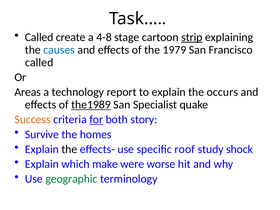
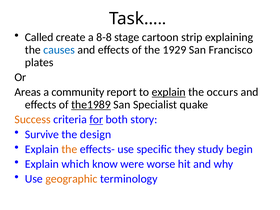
4-8: 4-8 -> 8-8 (104, 37)
strip underline: present -> none (192, 37)
1979: 1979 -> 1929 (175, 50)
called: called -> plates (39, 62)
technology: technology -> community (78, 92)
explain underline: none -> present (169, 92)
homes: homes -> design (96, 134)
the colour: black -> orange (69, 149)
roof: roof -> they (185, 149)
shock: shock -> begin (240, 149)
make: make -> know (105, 164)
geographic colour: green -> orange (71, 179)
